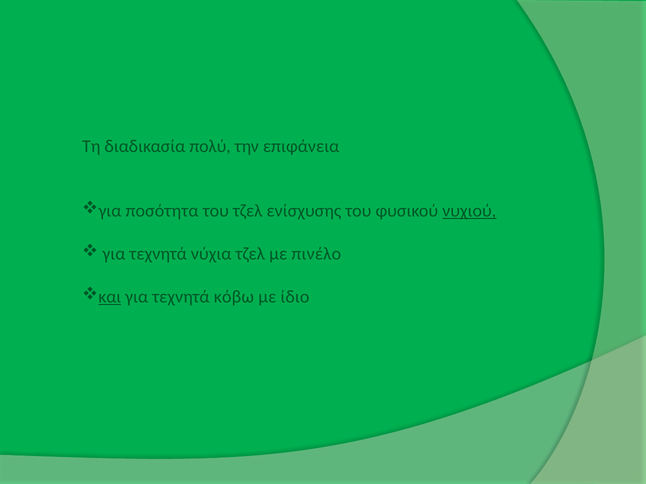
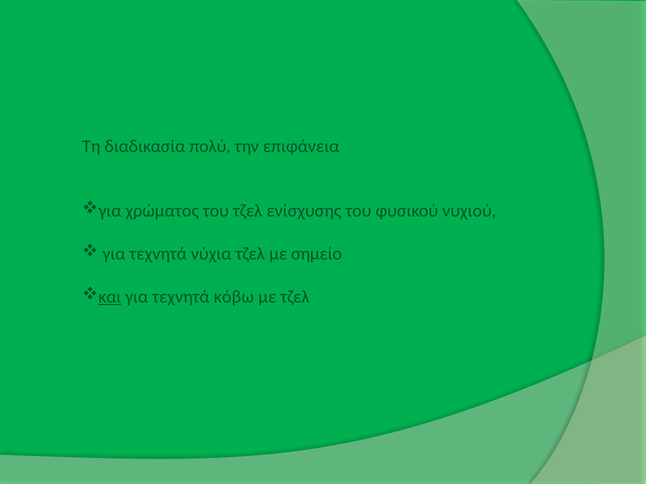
ποσότητα: ποσότητα -> χρώματος (162, 211)
νυχιού underline: present -> none (469, 211)
πινέλο: πινέλο -> σημείο (316, 254)
με ίδιο: ίδιο -> τζελ (295, 297)
